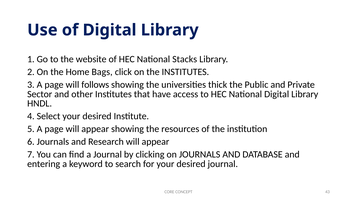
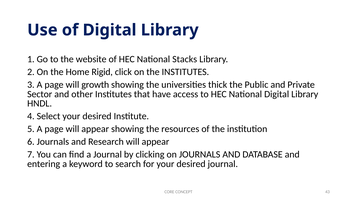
Bags: Bags -> Rigid (102, 72)
follows: follows -> growth (95, 85)
